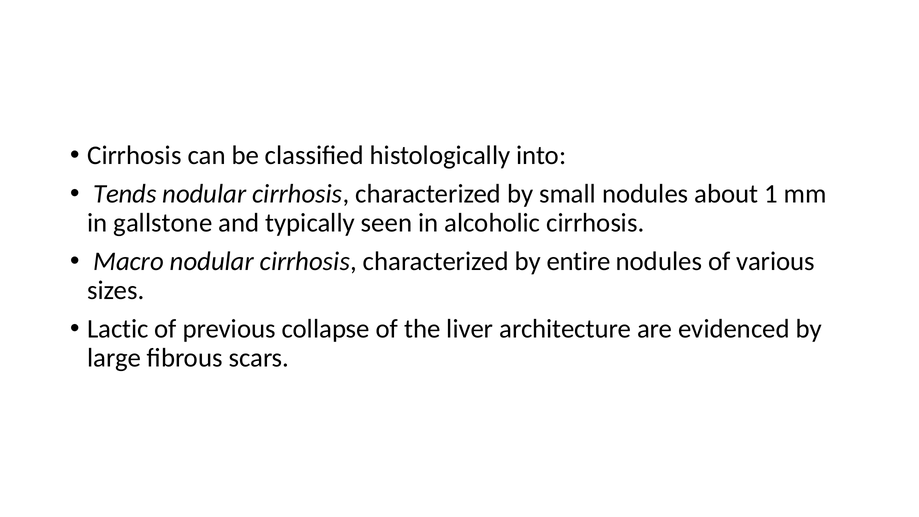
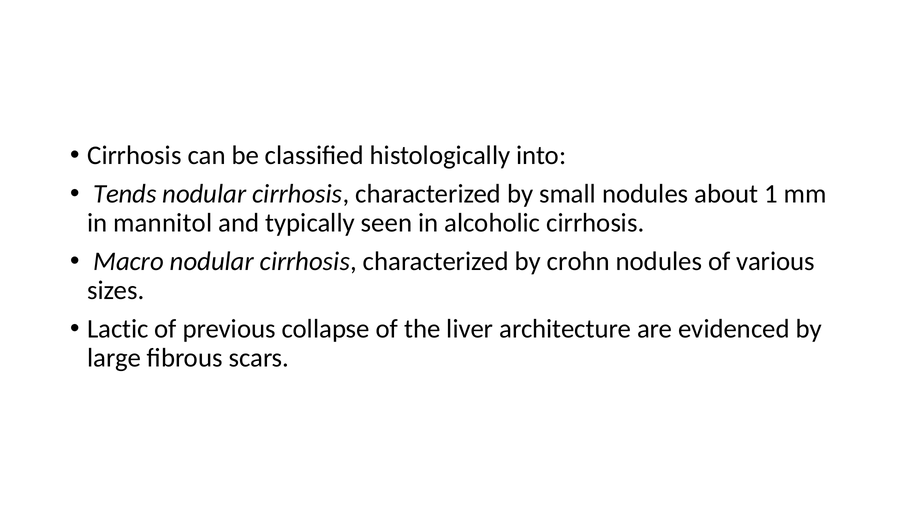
gallstone: gallstone -> mannitol (163, 223)
entire: entire -> crohn (578, 261)
